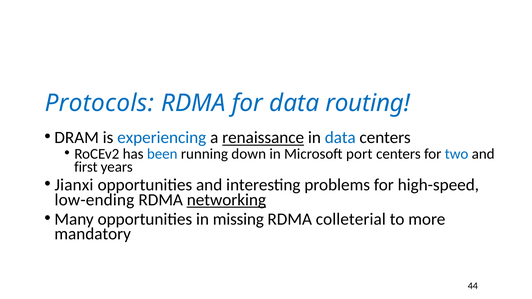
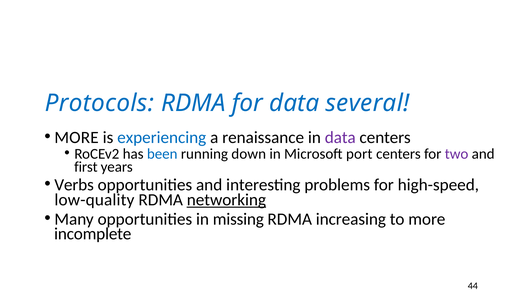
routing: routing -> several (368, 103)
DRAM: DRAM -> MORE (77, 138)
renaissance underline: present -> none (263, 138)
data colour: blue -> purple (340, 138)
two colour: blue -> purple (457, 154)
Jianxi: Jianxi -> Verbs (74, 185)
low-ending: low-ending -> low-quality (94, 200)
colleterial: colleterial -> increasing (351, 219)
mandatory: mandatory -> incomplete (93, 234)
